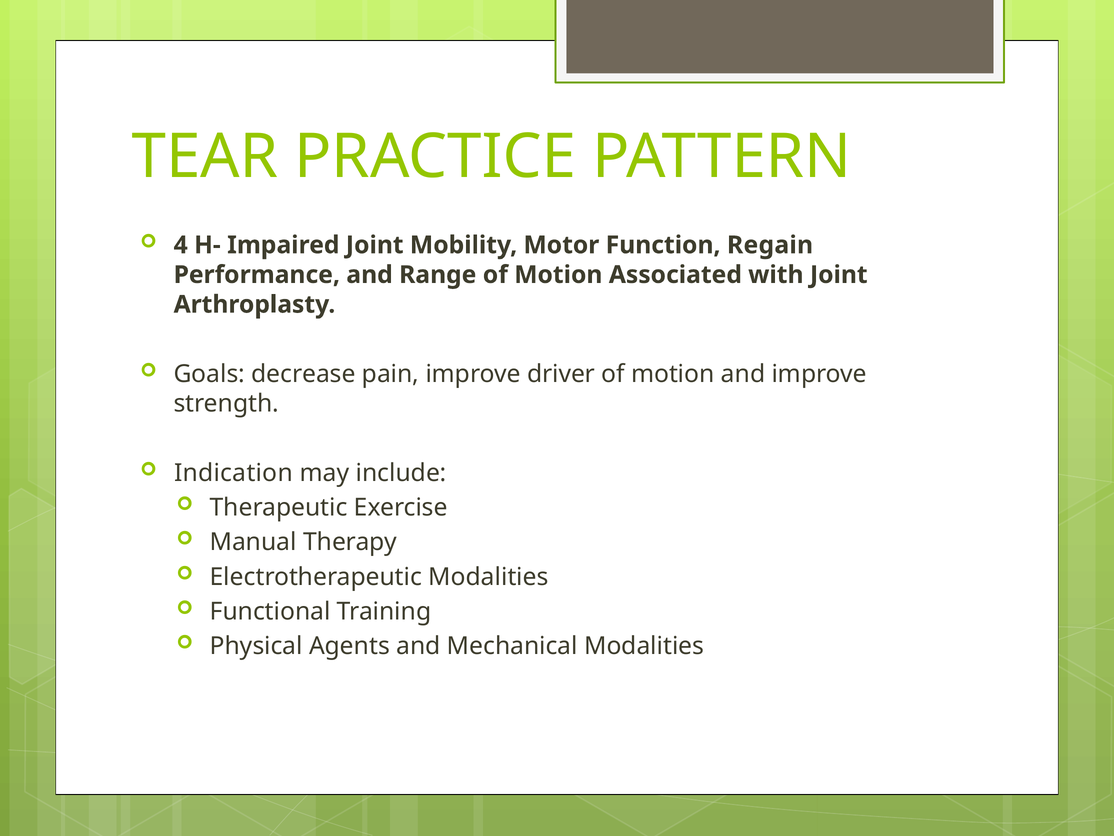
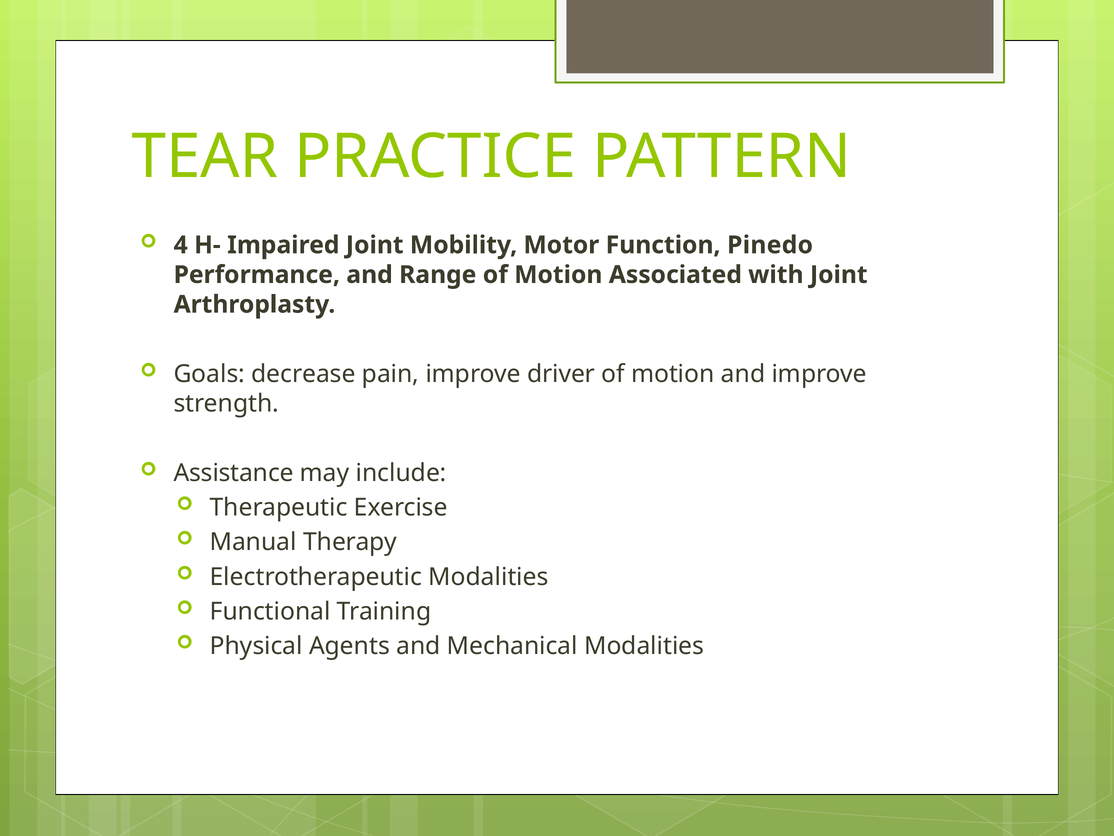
Regain: Regain -> Pinedo (770, 245)
Indication: Indication -> Assistance (234, 473)
